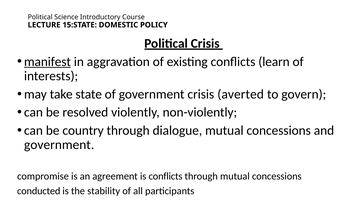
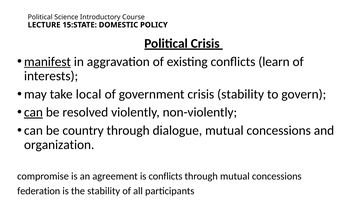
state: state -> local (89, 94)
crisis averted: averted -> stability (241, 94)
can underline: none -> present (33, 112)
government: government -> organization (59, 145)
conducted: conducted -> federation (39, 191)
